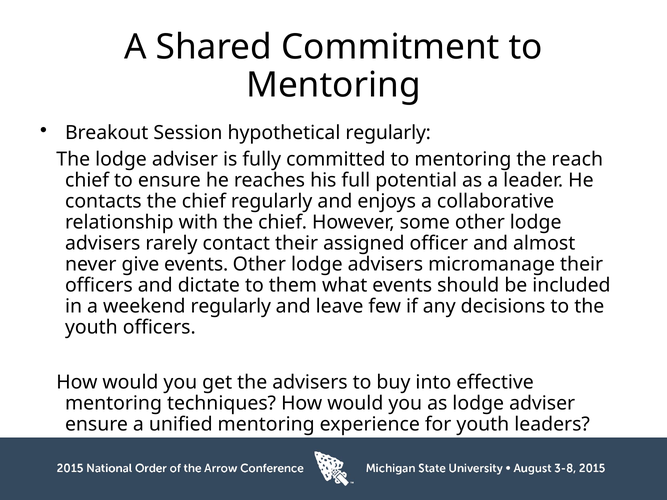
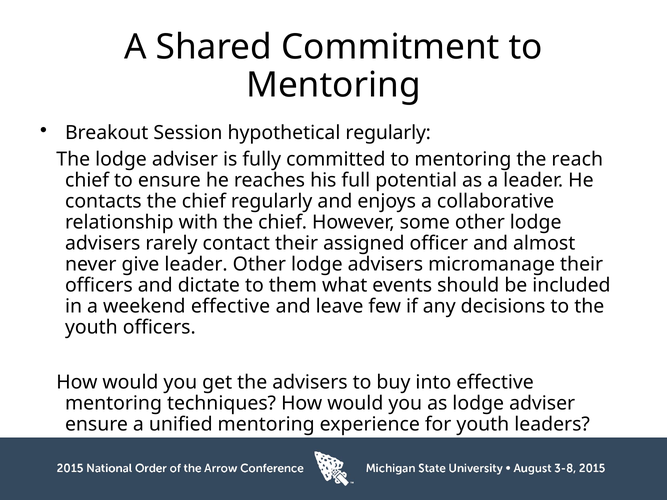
give events: events -> leader (196, 264)
weekend regularly: regularly -> effective (231, 306)
